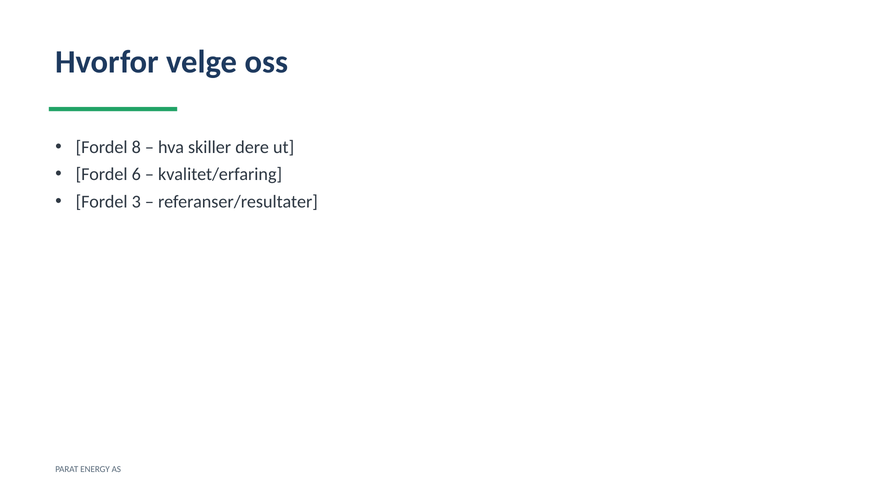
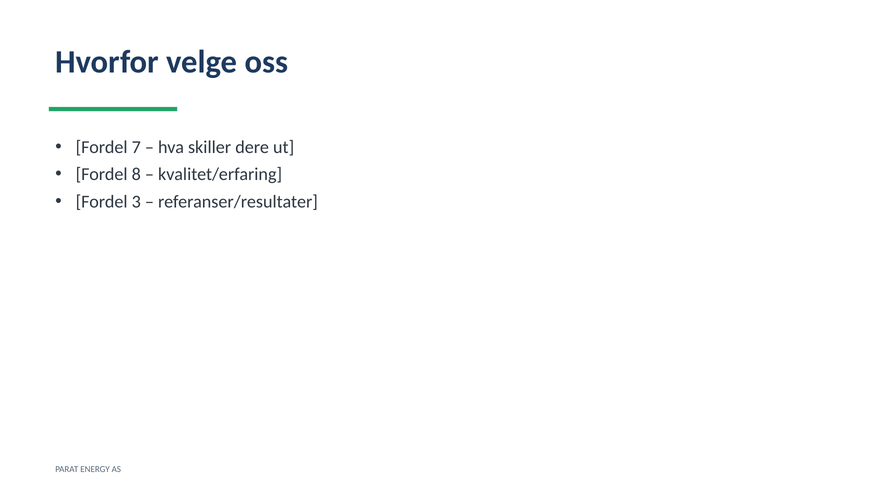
8: 8 -> 7 (136, 147)
6: 6 -> 8 (136, 174)
